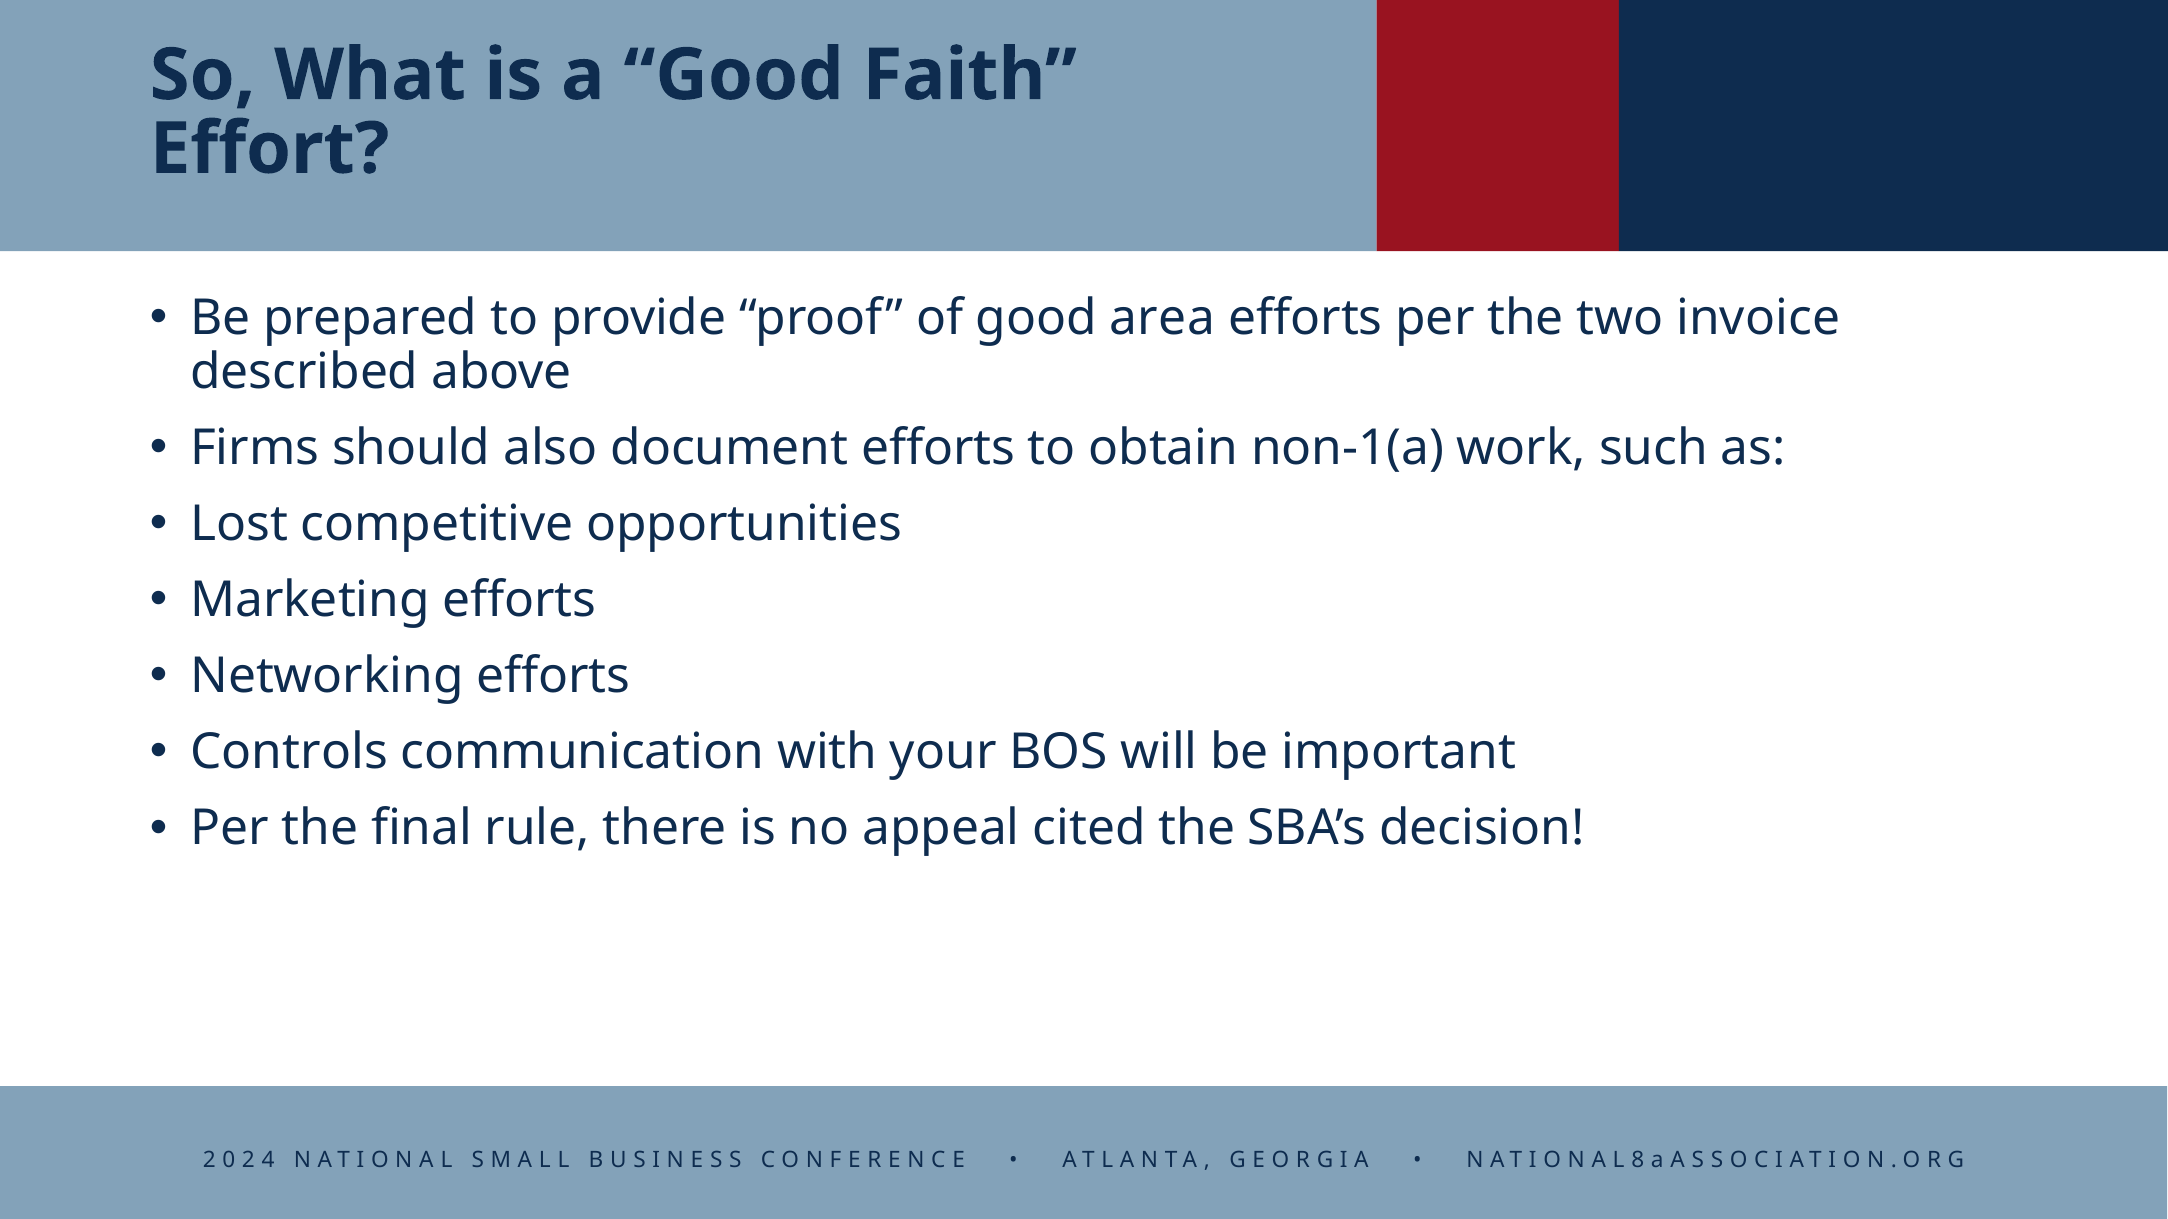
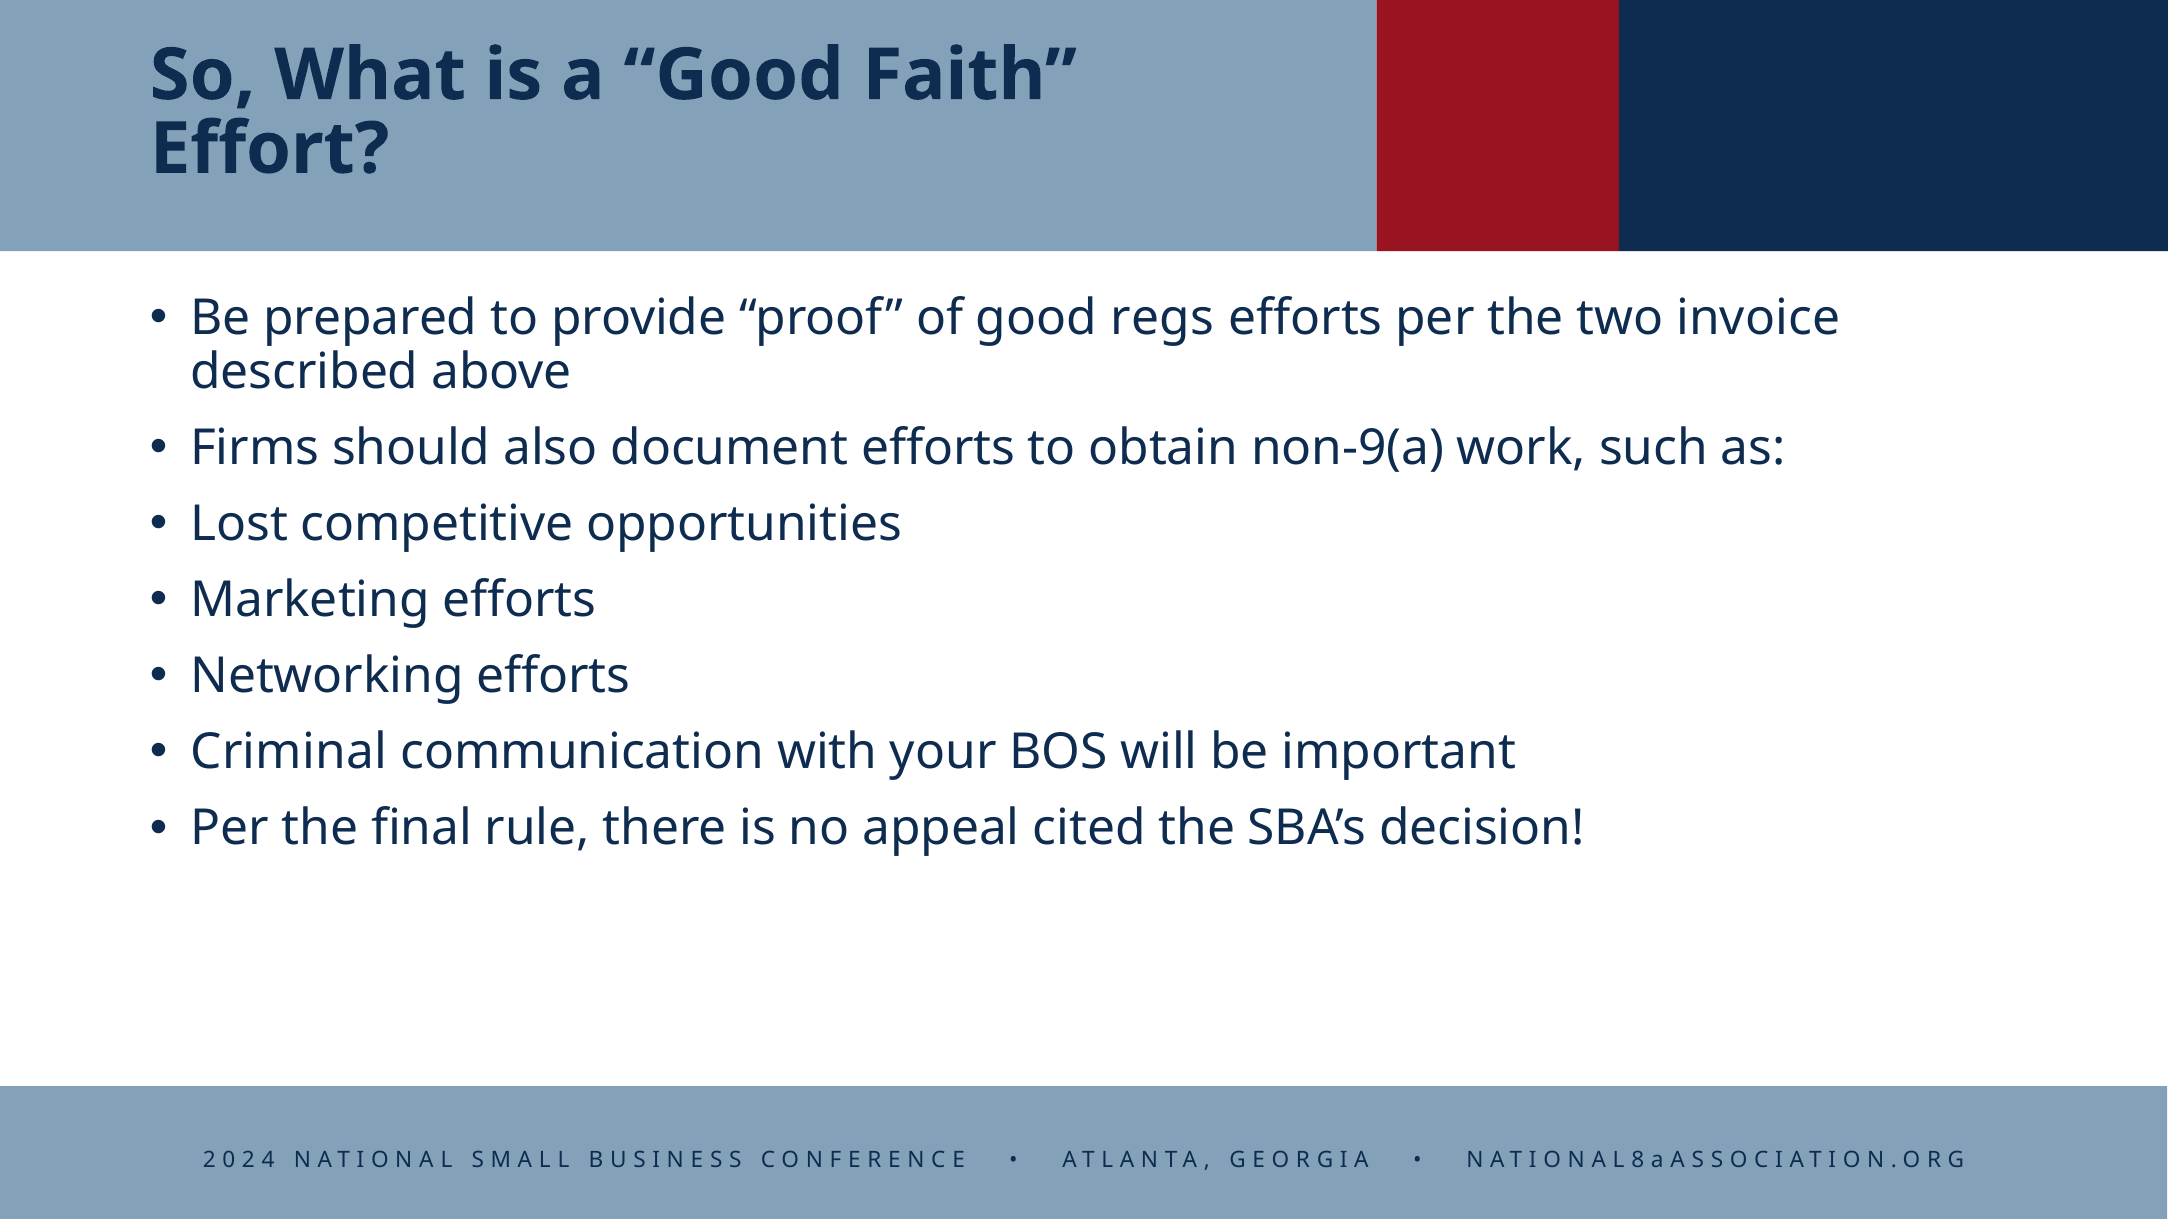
area: area -> regs (1162, 318)
non-1(a: non-1(a -> non-9(a (1348, 448)
Controls: Controls -> Criminal (289, 753)
